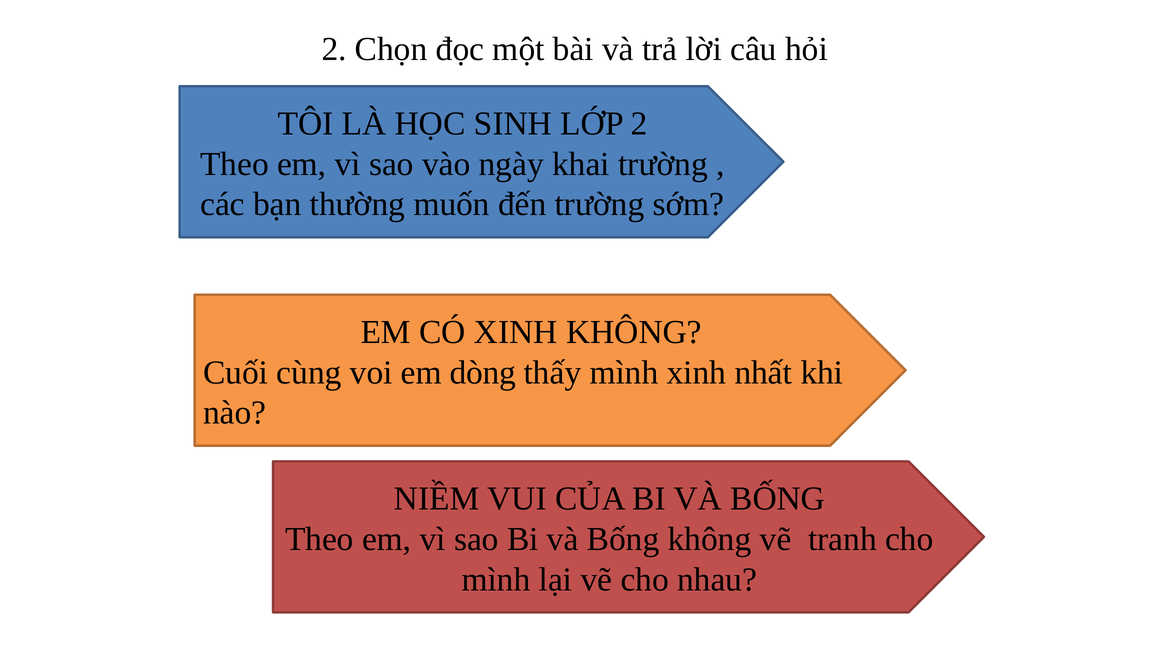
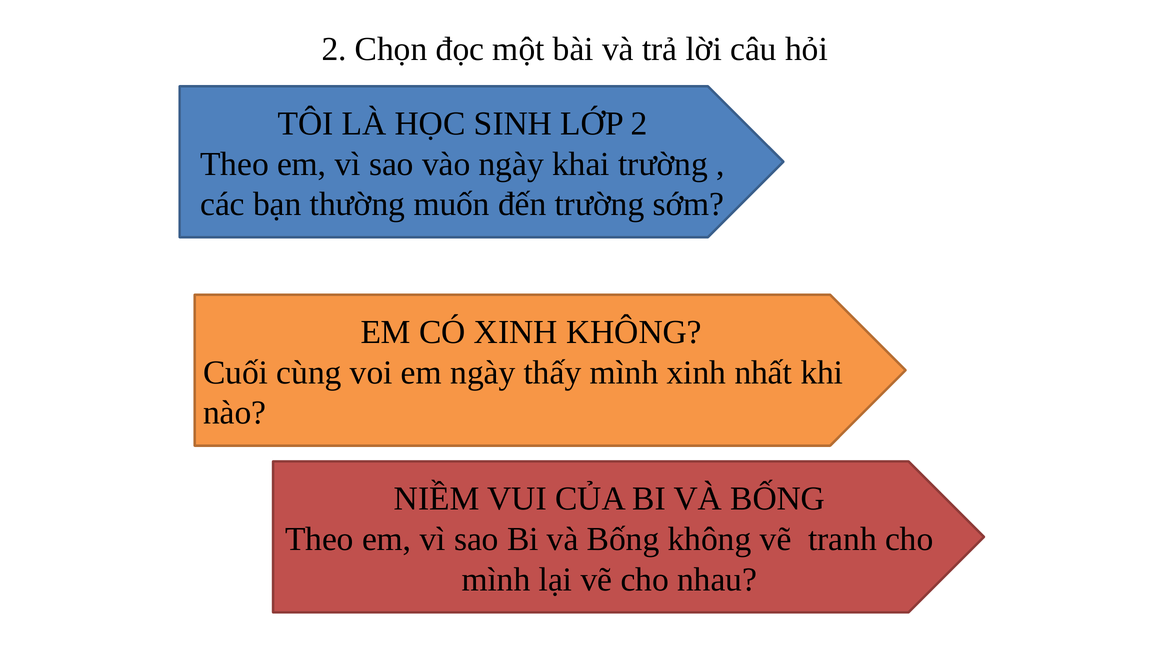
em dòng: dòng -> ngày (483, 372)
